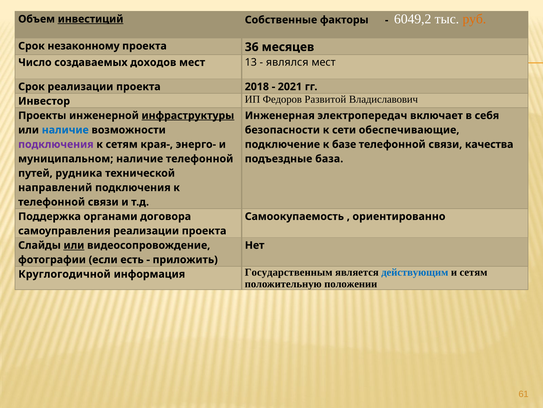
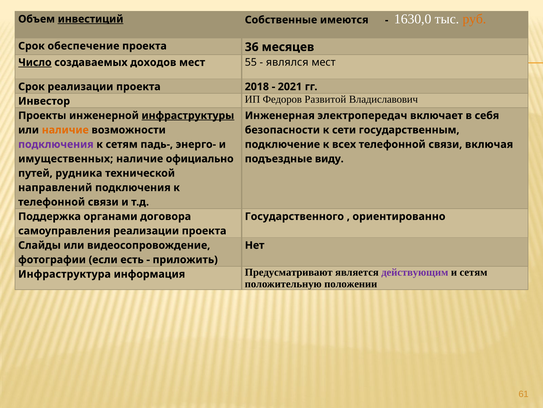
факторы: факторы -> имеются (344, 20)
6049,2: 6049,2 -> 1630,0 (413, 19)
незаконному: незаконному -> обеспечение (83, 46)
Число underline: none -> present (35, 62)
13: 13 -> 55 (251, 62)
наличие colour: blue -> orange (65, 130)
обеспечивающие: обеспечивающие -> государственным (409, 130)
края-: края- -> падь- (157, 144)
базе: базе -> всех (344, 144)
качества: качества -> включая (489, 144)
муниципальном: муниципальном -> имущественных (66, 159)
наличие телефонной: телефонной -> официально (200, 159)
база: база -> виду (329, 159)
Самоокупаемость: Самоокупаемость -> Государственного (294, 216)
или underline: present -> none (74, 245)
Круглогодичной: Круглогодичной -> Инфраструктура (65, 274)
Государственным: Государственным -> Предусматривают (289, 272)
действующим colour: blue -> purple (415, 272)
